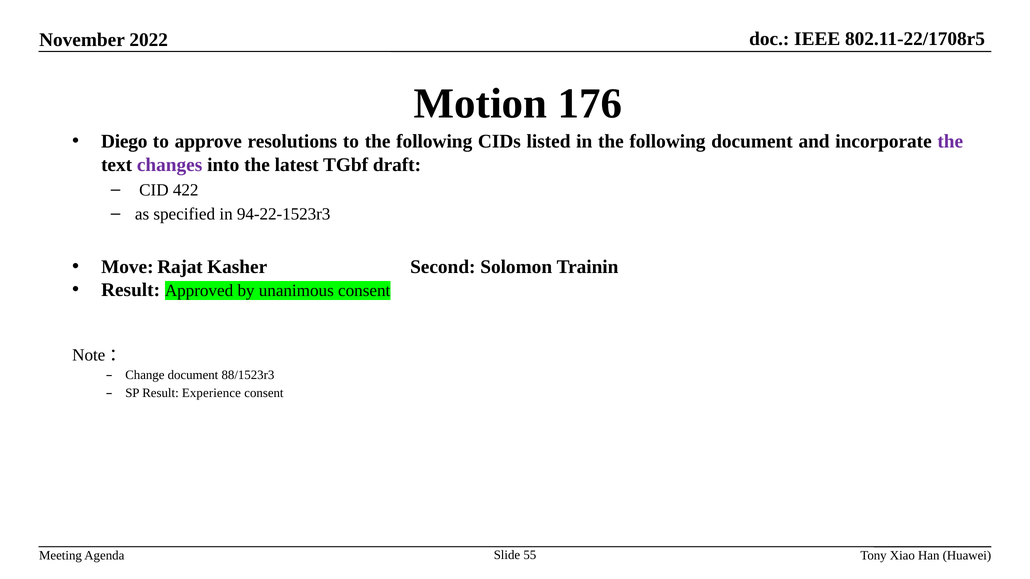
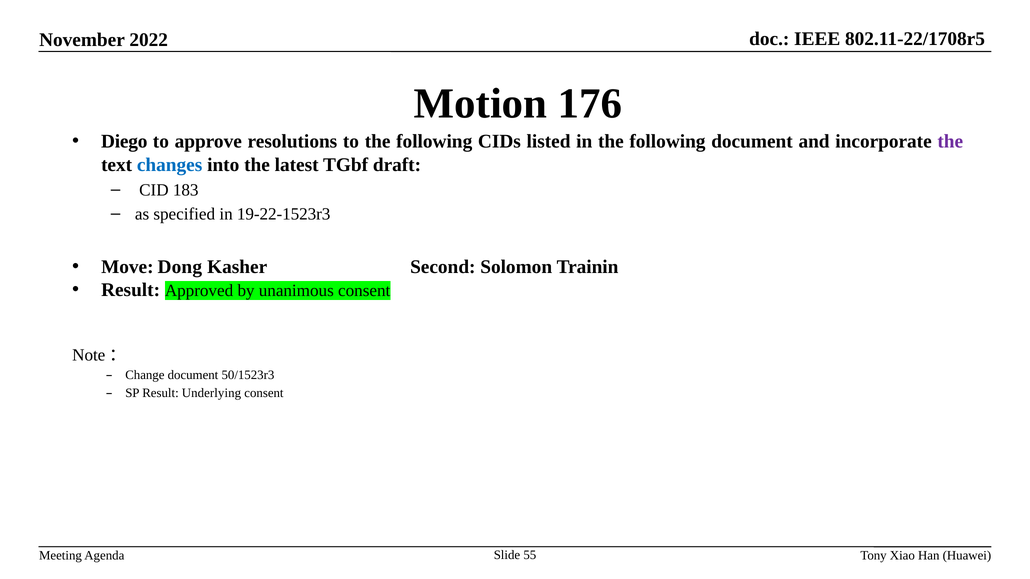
changes colour: purple -> blue (170, 165)
422: 422 -> 183 (186, 190)
94-22-1523r3: 94-22-1523r3 -> 19-22-1523r3 (284, 214)
Rajat: Rajat -> Dong (180, 267)
88/1523r3: 88/1523r3 -> 50/1523r3 (248, 375)
Experience: Experience -> Underlying (211, 393)
